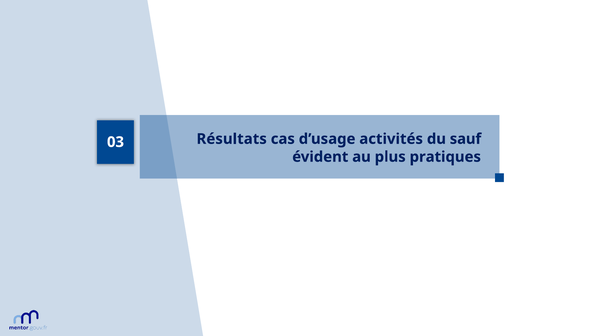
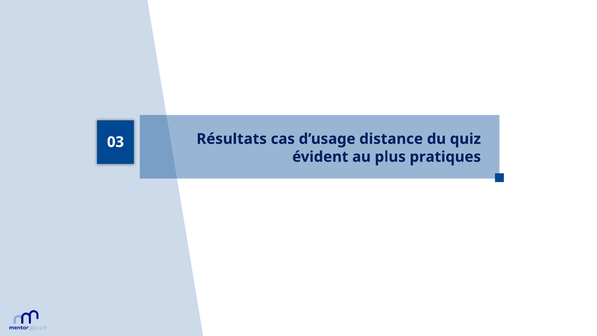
activités: activités -> distance (391, 139)
sauf: sauf -> quiz (465, 139)
